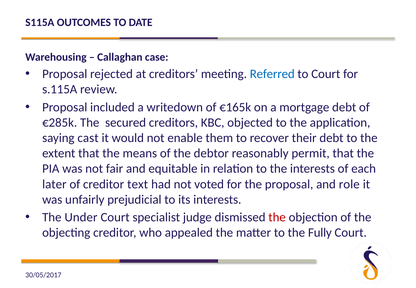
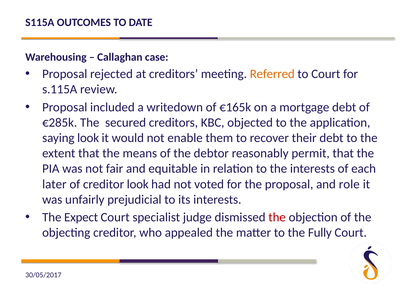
Referred colour: blue -> orange (272, 74)
saying cast: cast -> look (88, 138)
creditor text: text -> look (138, 184)
Under: Under -> Expect (81, 217)
